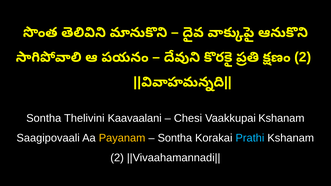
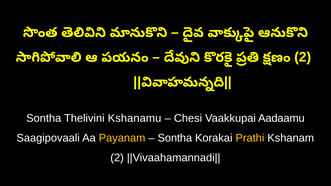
Kaavaalani: Kaavaalani -> Kshanamu (135, 118)
Vaakkupai Kshanam: Kshanam -> Aadaamu (281, 118)
Prathi colour: light blue -> yellow (250, 138)
